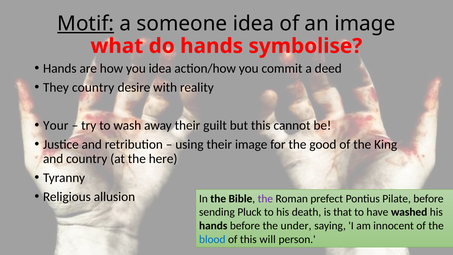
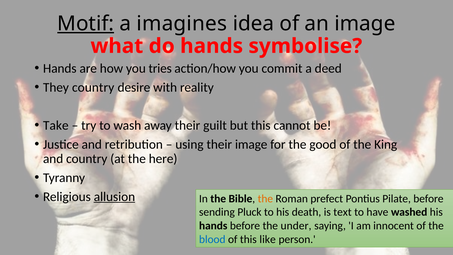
someone: someone -> imagines (182, 24)
you idea: idea -> tries (160, 68)
Your: Your -> Take (56, 125)
allusion underline: none -> present (114, 197)
the colour: purple -> orange (265, 198)
that: that -> text (343, 212)
will: will -> like (268, 239)
